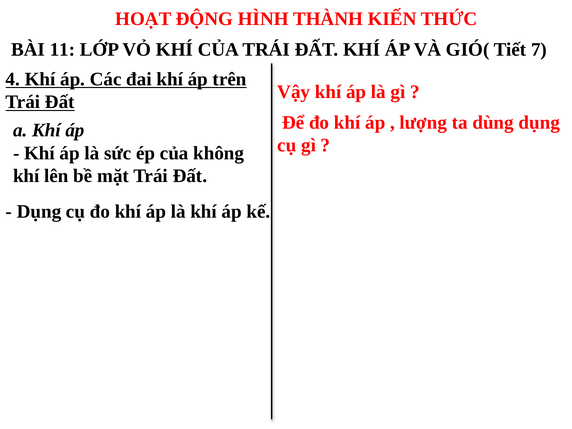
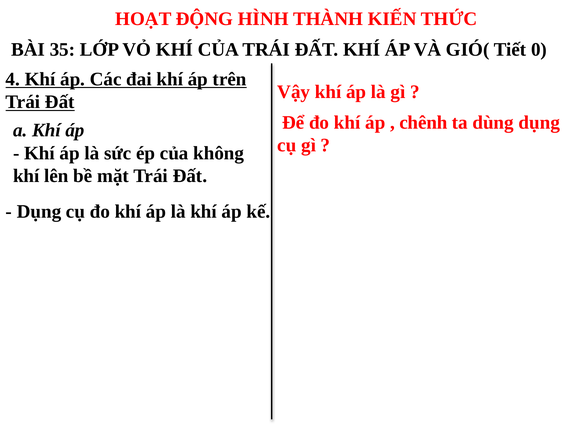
11: 11 -> 35 (62, 50)
7: 7 -> 0 (539, 50)
lượng: lượng -> chênh (423, 122)
